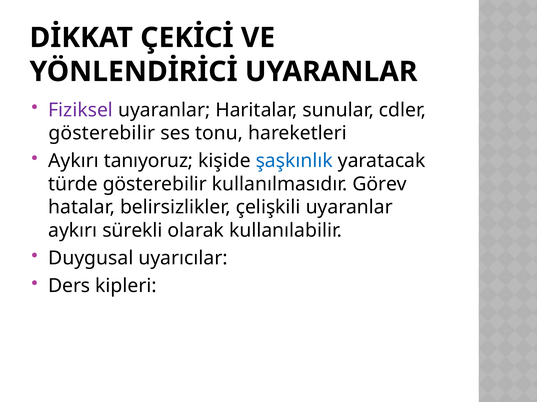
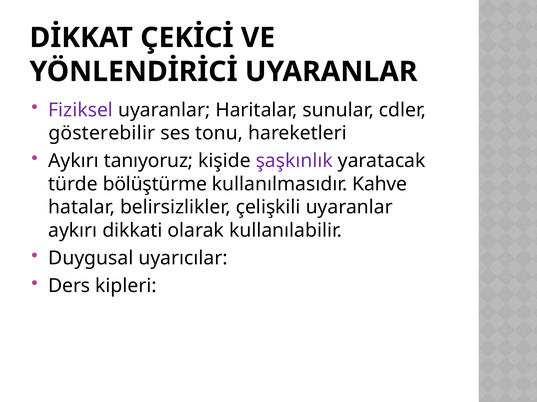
şaşkınlık colour: blue -> purple (294, 161)
türde gösterebilir: gösterebilir -> bölüştürme (155, 184)
Görev: Görev -> Kahve (380, 184)
sürekli: sürekli -> dikkati (132, 231)
